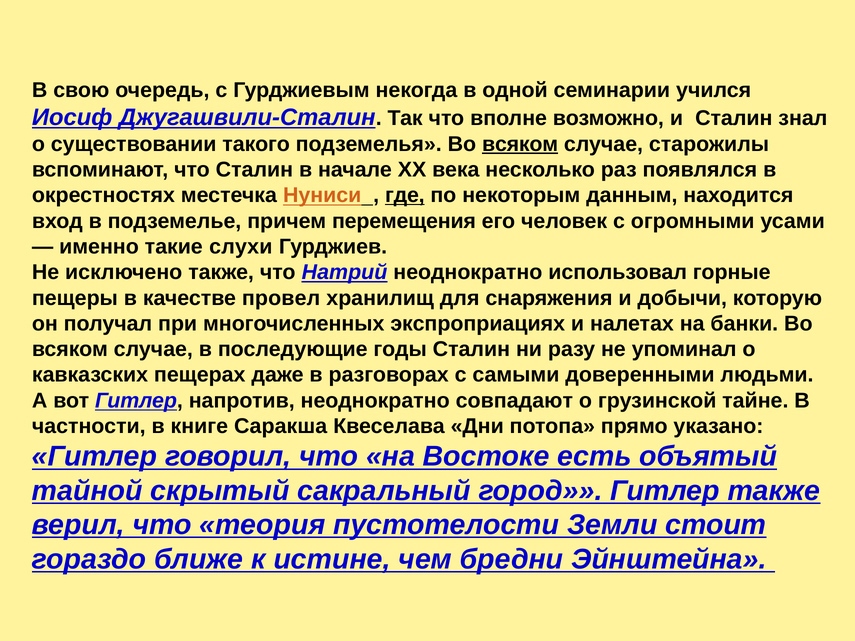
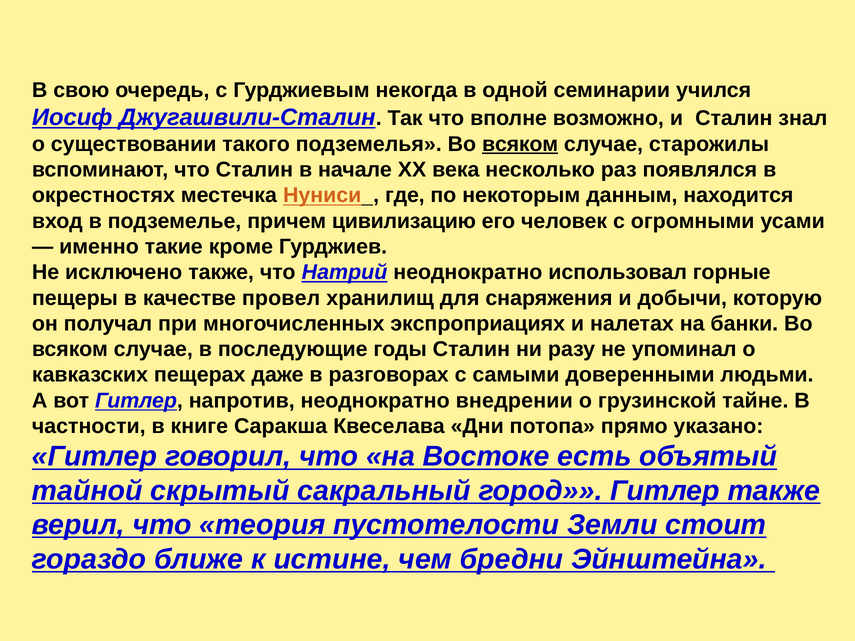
где underline: present -> none (405, 195)
перемещения: перемещения -> цивилизацию (404, 221)
слухи: слухи -> кроме (241, 247)
совпадают: совпадают -> внедрении (514, 401)
